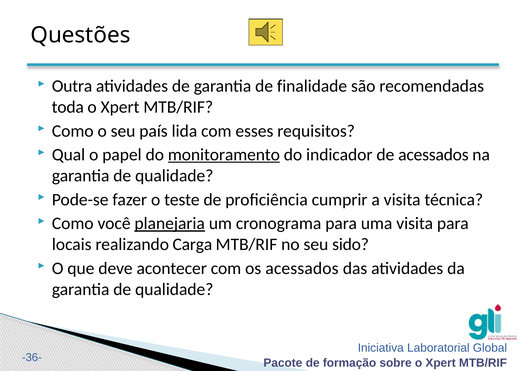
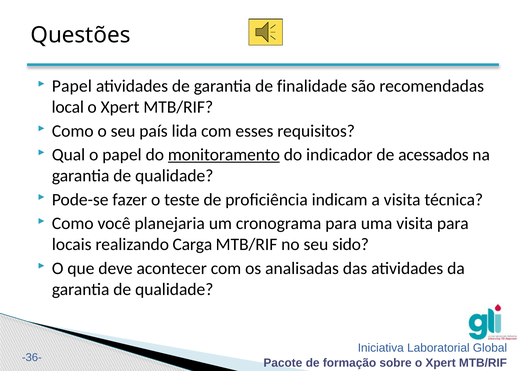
Outra: Outra -> Papel (72, 86)
toda: toda -> local (68, 107)
cumprir: cumprir -> indicam (340, 200)
planejaria underline: present -> none (170, 224)
os acessados: acessados -> analisadas (302, 268)
